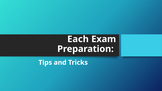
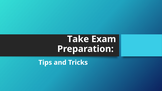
Each: Each -> Take (78, 39)
